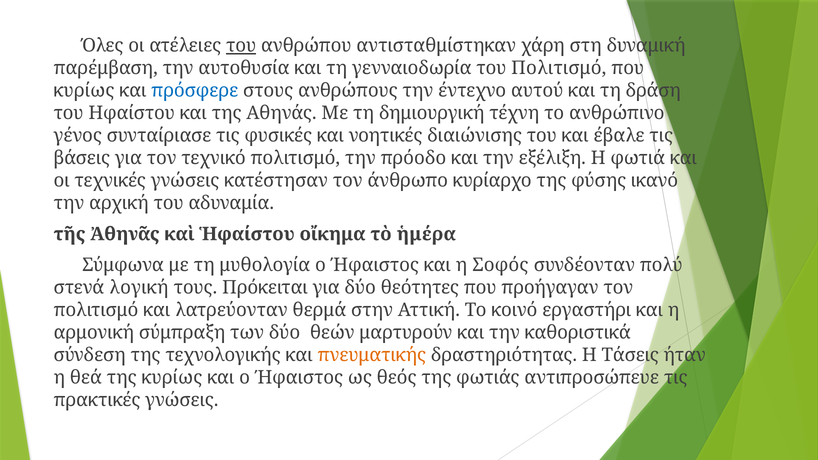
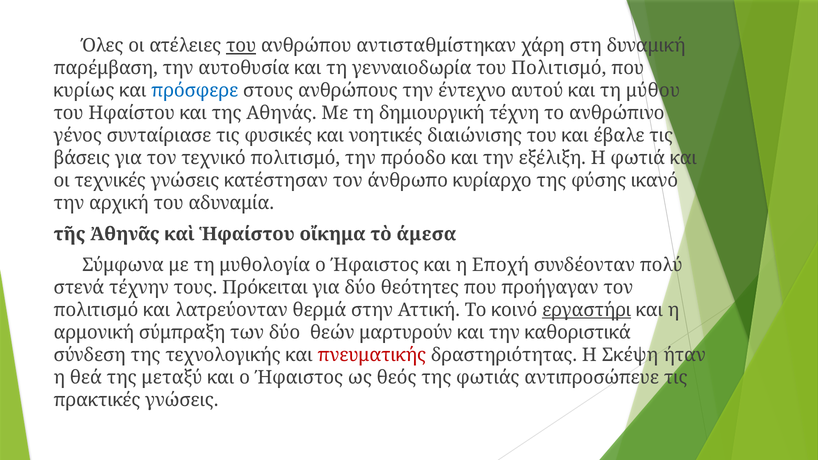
δράση: δράση -> μύθου (653, 91)
ἡμέρα: ἡμέρα -> άμεσα (426, 234)
Σοφός: Σοφός -> Εποχή (500, 265)
λογική: λογική -> τέχνην (139, 288)
εργαστήρι underline: none -> present (587, 310)
πνευματικής colour: orange -> red (372, 355)
Τάσεις: Τάσεις -> Σκέψη (630, 355)
της κυρίως: κυρίως -> μεταξύ (172, 378)
